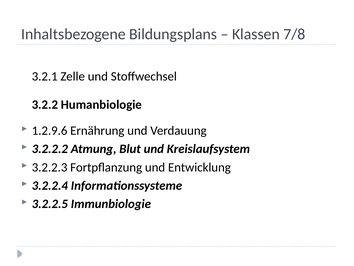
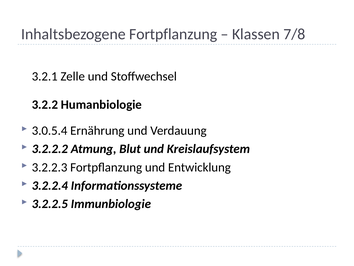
Inhaltsbezogene Bildungsplans: Bildungsplans -> Fortpflanzung (173, 34)
1.2.9.6: 1.2.9.6 -> 3.0.5.4 (50, 130)
